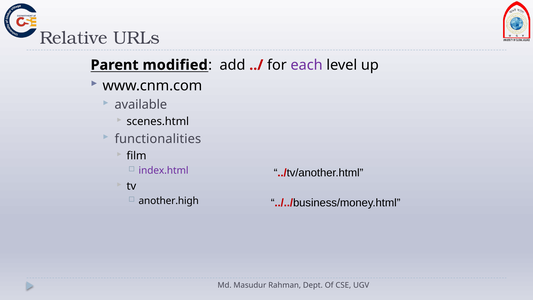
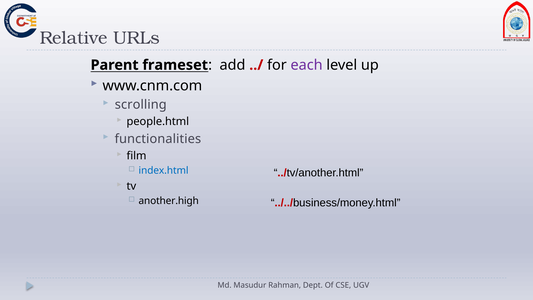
modified: modified -> frameset (175, 65)
available: available -> scrolling (141, 105)
scenes.html: scenes.html -> people.html (158, 122)
index.html colour: purple -> blue (164, 171)
